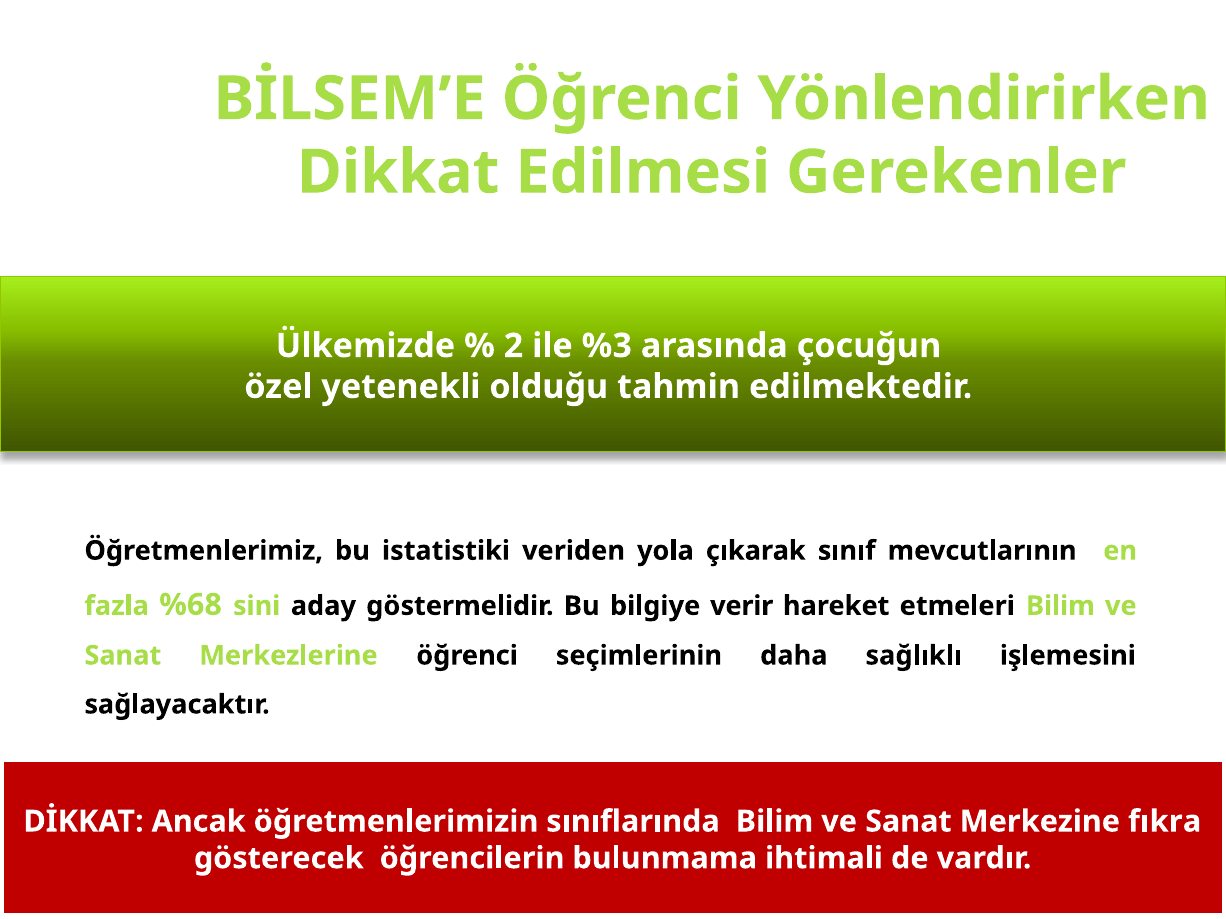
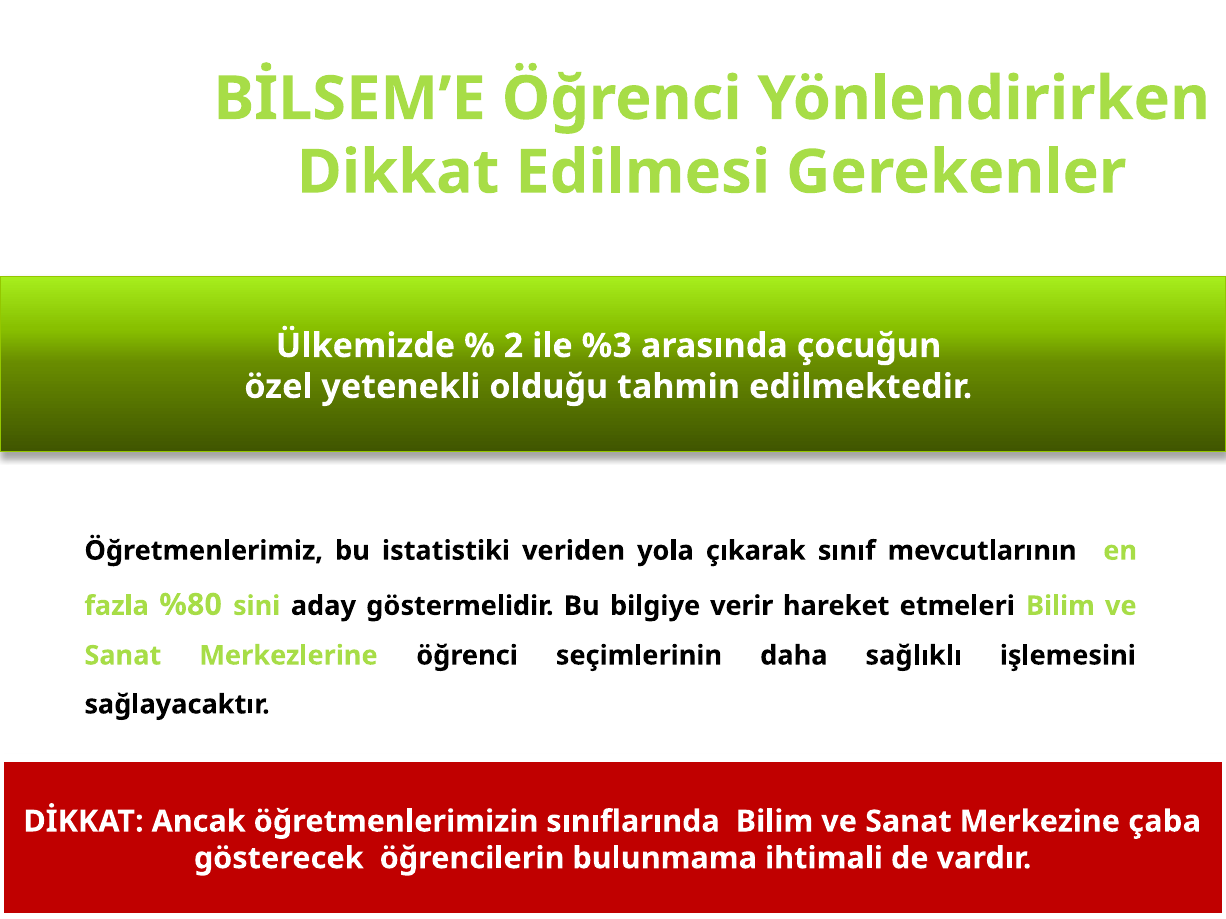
%68: %68 -> %80 (191, 605)
fıkra: fıkra -> çaba (1165, 822)
